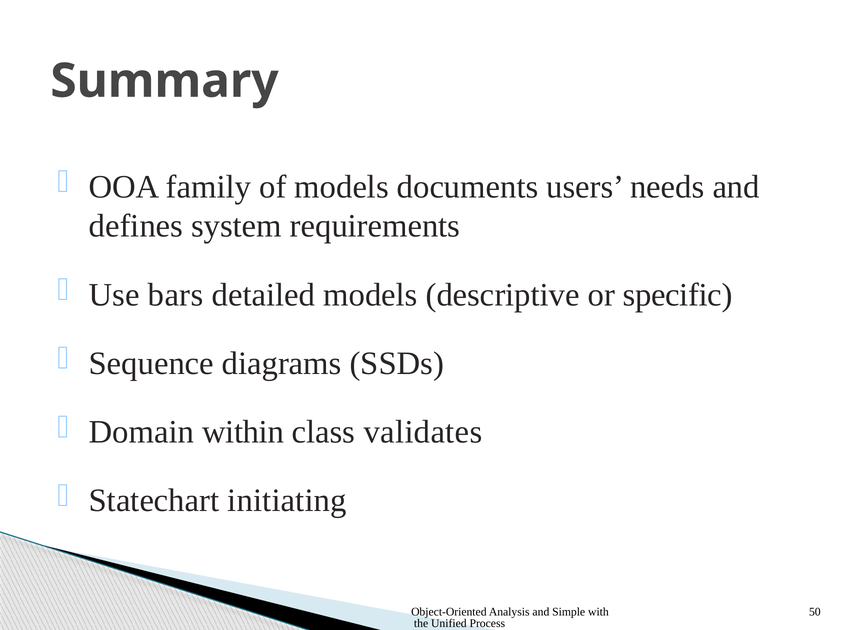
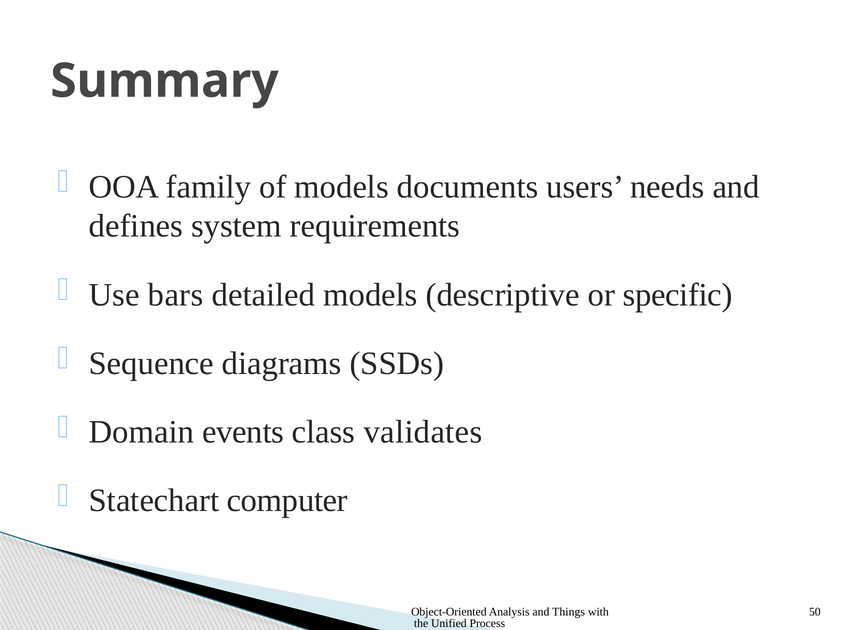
within: within -> events (243, 433)
initiating: initiating -> computer (287, 501)
Simple: Simple -> Things (569, 613)
